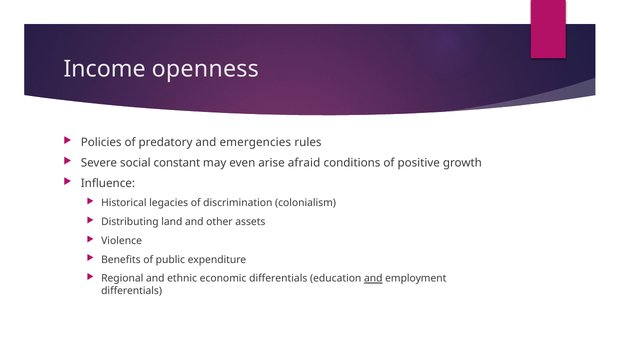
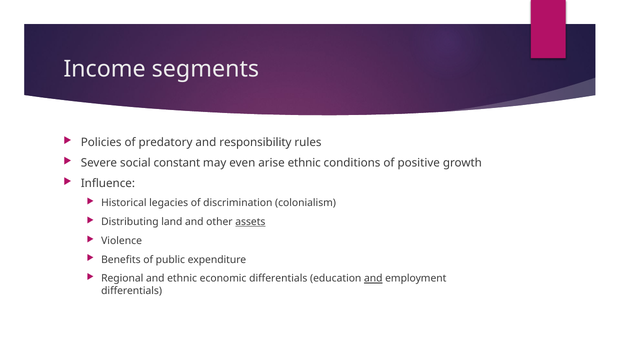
openness: openness -> segments (205, 69)
emergencies: emergencies -> responsibility (255, 143)
arise afraid: afraid -> ethnic (304, 163)
assets underline: none -> present (250, 222)
